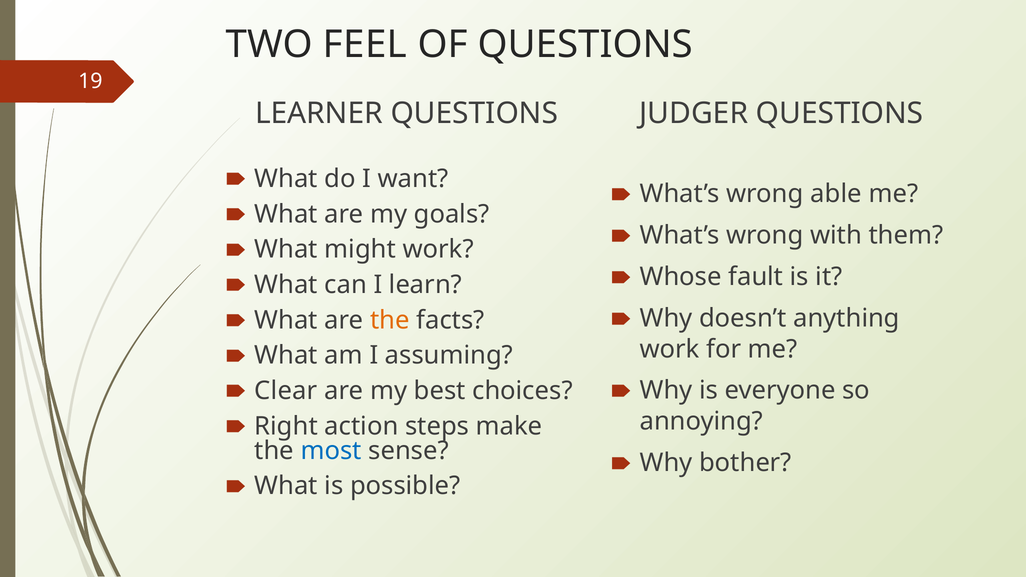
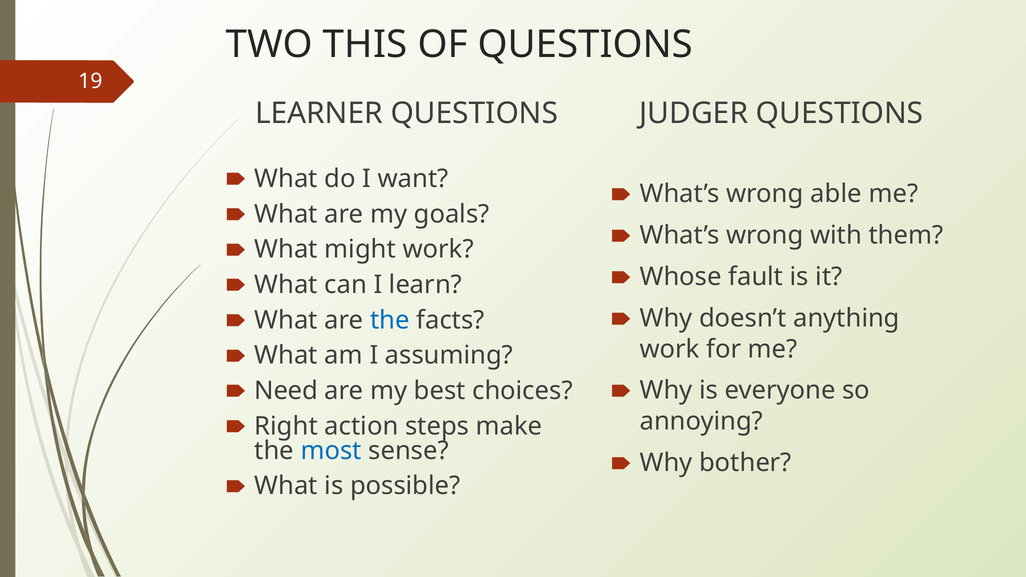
FEEL: FEEL -> THIS (365, 45)
the colour: orange -> blue (390, 320)
Clear: Clear -> Need (286, 391)
